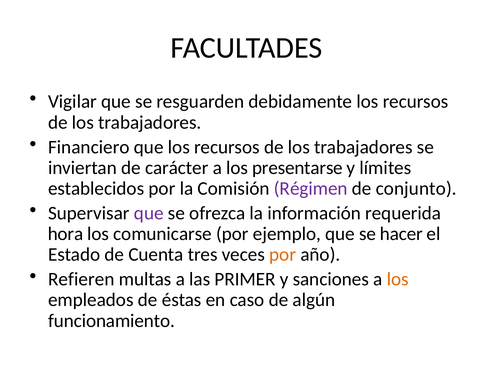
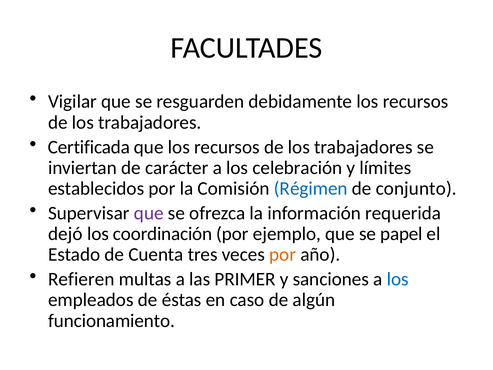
Financiero: Financiero -> Certificada (89, 147)
presentarse: presentarse -> celebración (297, 168)
Régimen colour: purple -> blue (311, 188)
hora: hora -> dejó (65, 234)
comunicarse: comunicarse -> coordinación (163, 234)
hacer: hacer -> papel (401, 234)
los colour: orange -> blue (398, 279)
